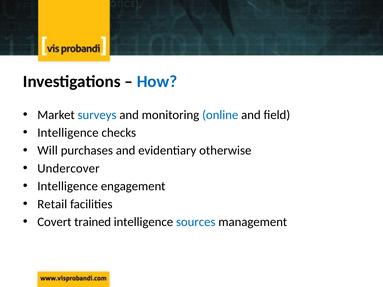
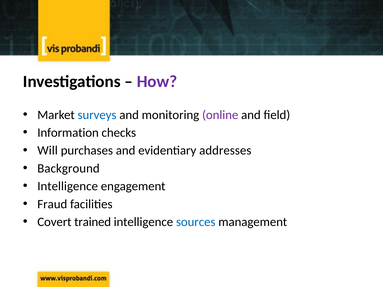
How colour: blue -> purple (157, 82)
online colour: blue -> purple (220, 115)
Intelligence: Intelligence -> Information (68, 133)
otherwise: otherwise -> addresses (225, 151)
Undercover: Undercover -> Background (68, 168)
Retail: Retail -> Fraud (52, 204)
